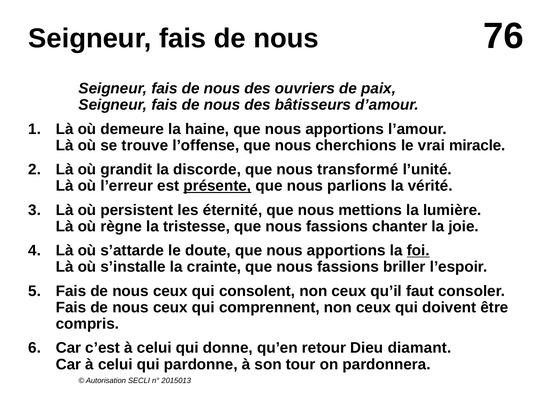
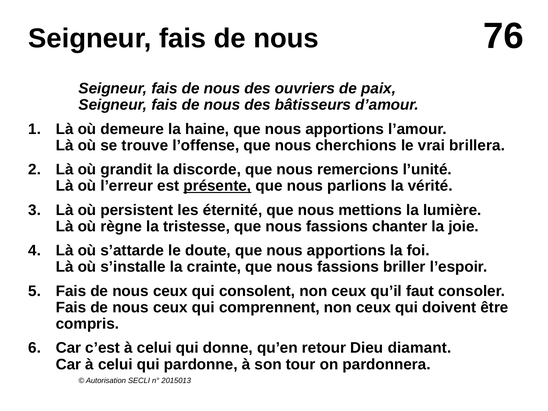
miracle: miracle -> brillera (477, 145)
transformé: transformé -> remercions (358, 169)
foi underline: present -> none (418, 250)
